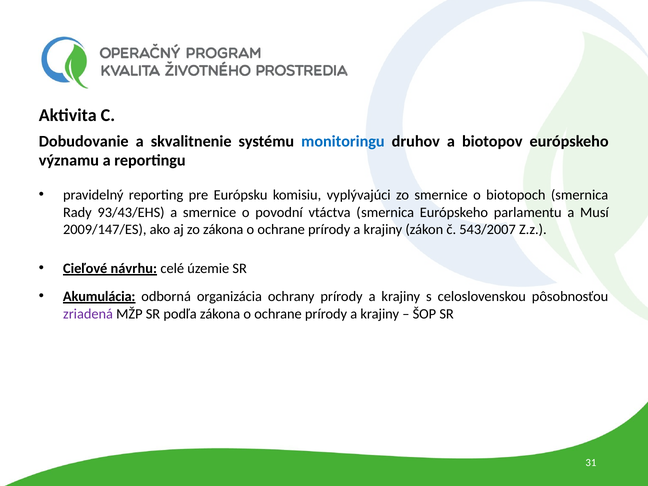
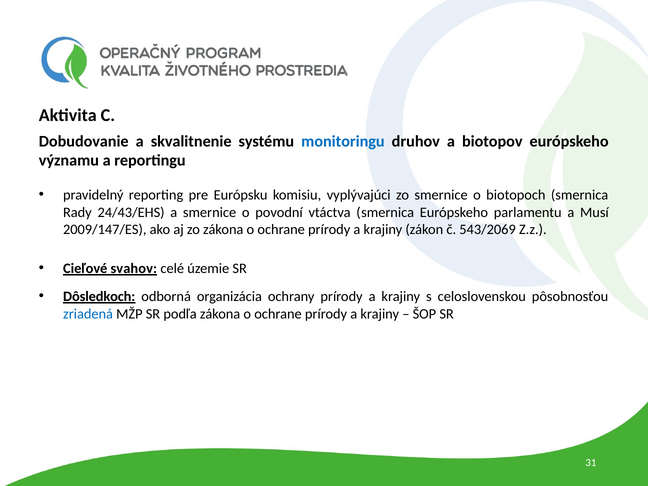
93/43/EHS: 93/43/EHS -> 24/43/EHS (131, 212)
543/2007: 543/2007 -> 543/2069 (488, 230)
návrhu: návrhu -> svahov (134, 268)
Akumulácia: Akumulácia -> Dôsledkoch (99, 297)
zriadená colour: purple -> blue (88, 314)
